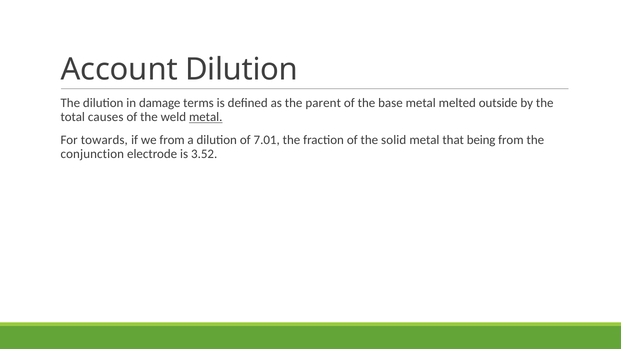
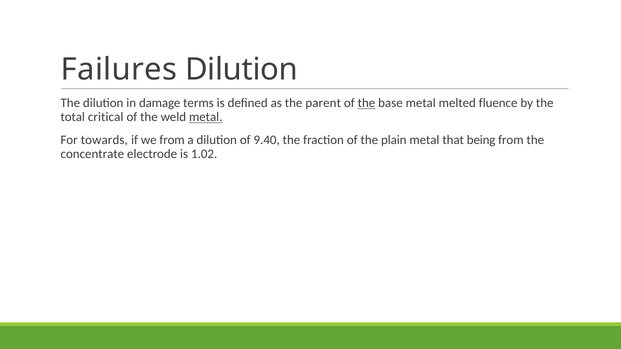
Account: Account -> Failures (119, 70)
the underline: none -> present (366, 103)
outside: outside -> fluence (498, 103)
causes: causes -> critical (106, 117)
7.01: 7.01 -> 9.40 (267, 140)
solid: solid -> plain (394, 140)
conjunction: conjunction -> concentrate (92, 154)
3.52: 3.52 -> 1.02 (204, 154)
